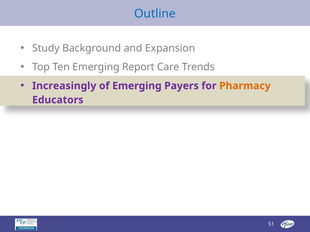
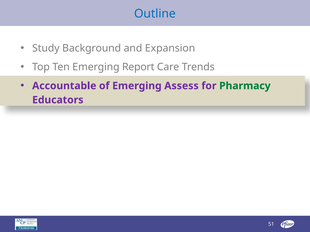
Increasingly: Increasingly -> Accountable (64, 86)
Payers: Payers -> Assess (181, 86)
Pharmacy colour: orange -> green (245, 86)
